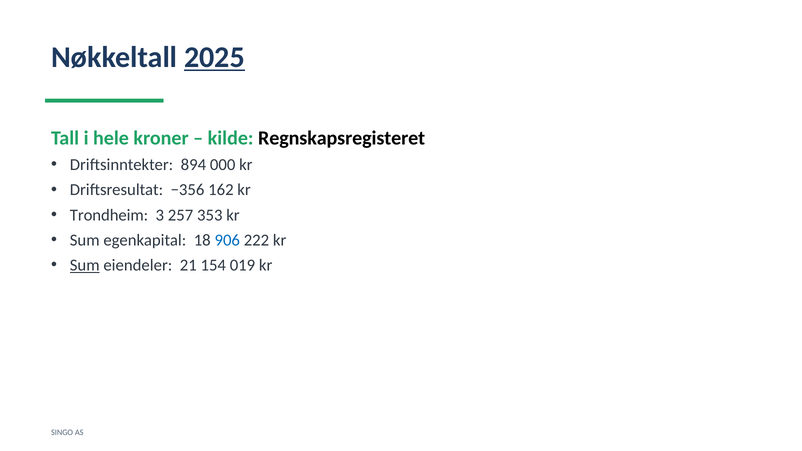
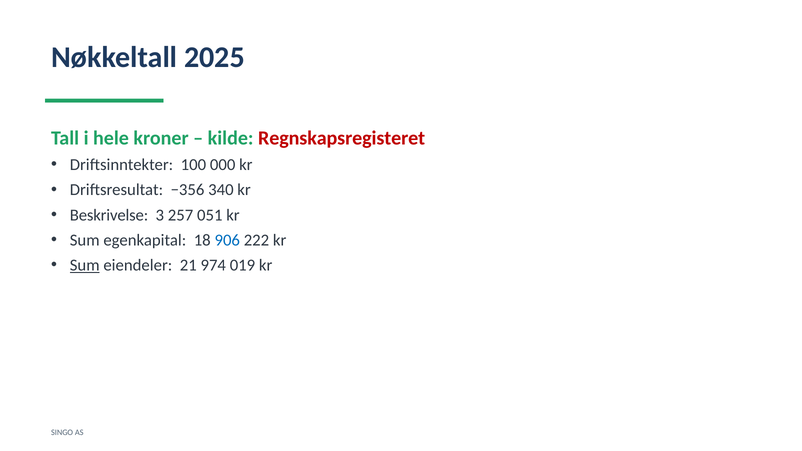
2025 underline: present -> none (214, 57)
Regnskapsregisteret colour: black -> red (342, 138)
894: 894 -> 100 (193, 165)
162: 162 -> 340 (221, 190)
Trondheim: Trondheim -> Beskrivelse (109, 215)
353: 353 -> 051 (210, 215)
154: 154 -> 974 (213, 265)
